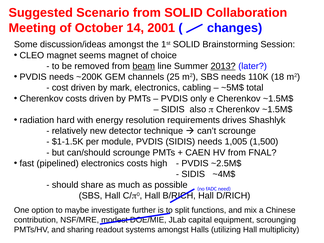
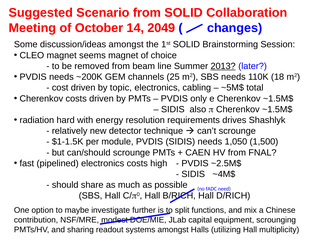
2001: 2001 -> 2049 (161, 28)
beam underline: present -> none (144, 66)
mark: mark -> topic (121, 88)
1,005: 1,005 -> 1,050 (236, 142)
